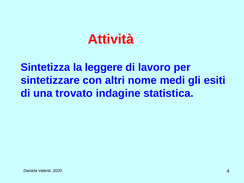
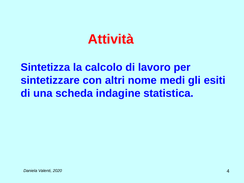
leggere: leggere -> calcolo (104, 67)
trovato: trovato -> scheda (74, 93)
